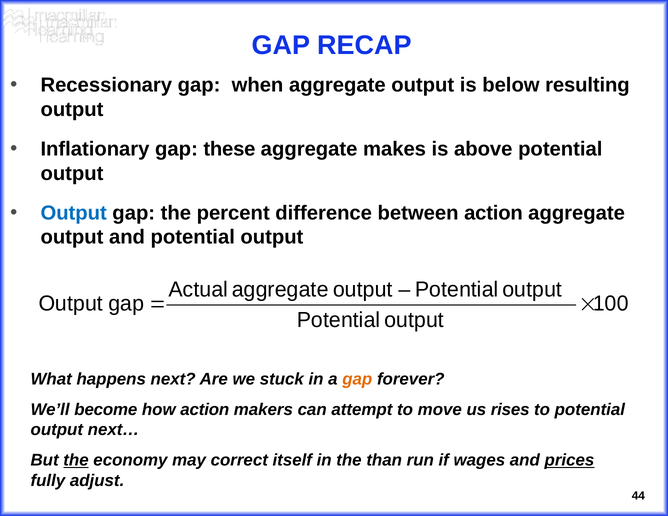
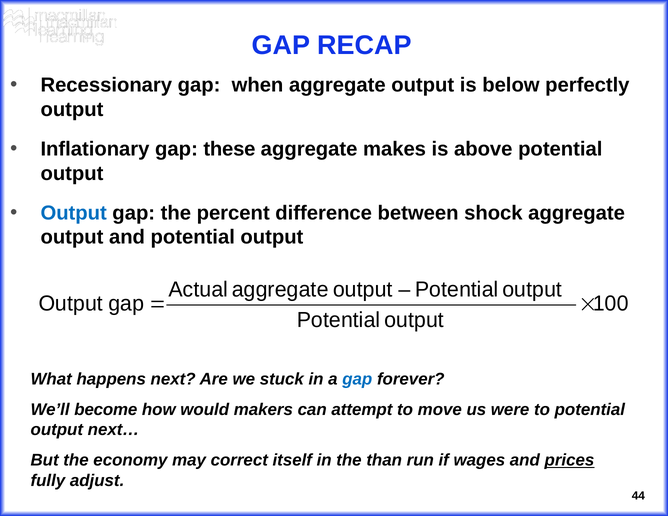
resulting: resulting -> perfectly (587, 85)
between action: action -> shock (493, 213)
gap colour: orange -> blue (357, 379)
how action: action -> would (205, 410)
rises: rises -> were (510, 410)
the underline: present -> none (76, 460)
